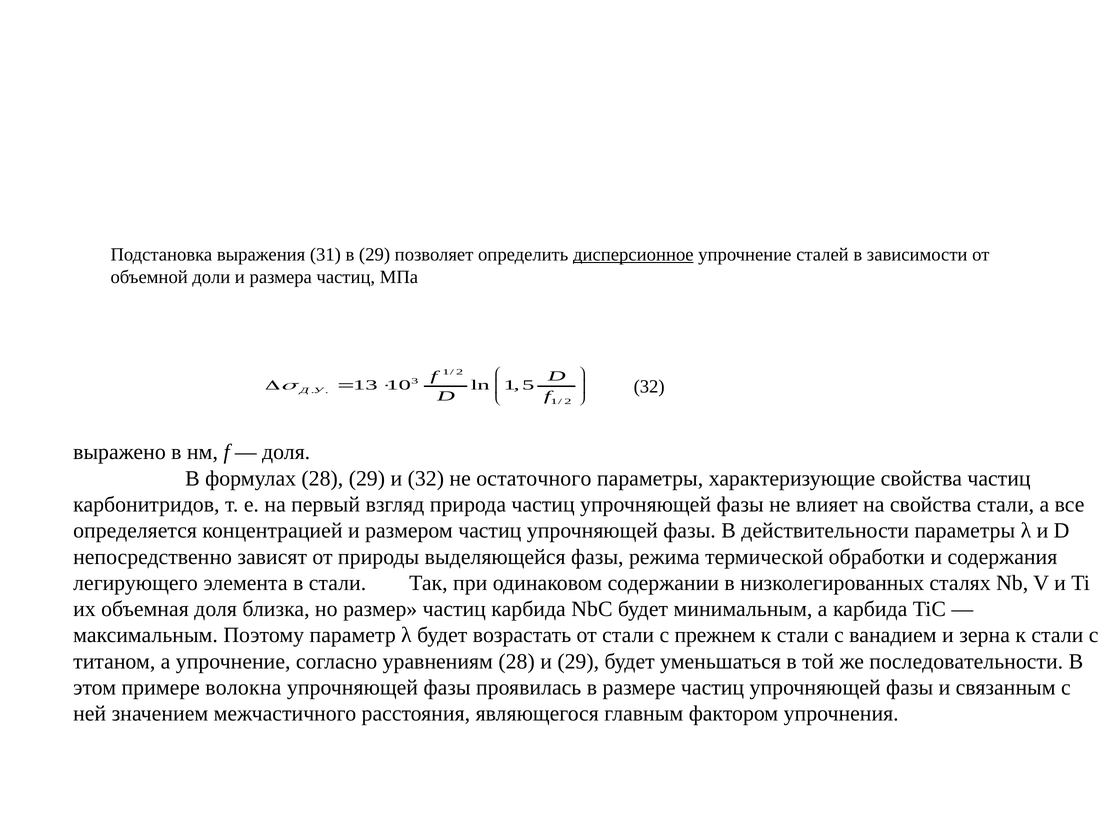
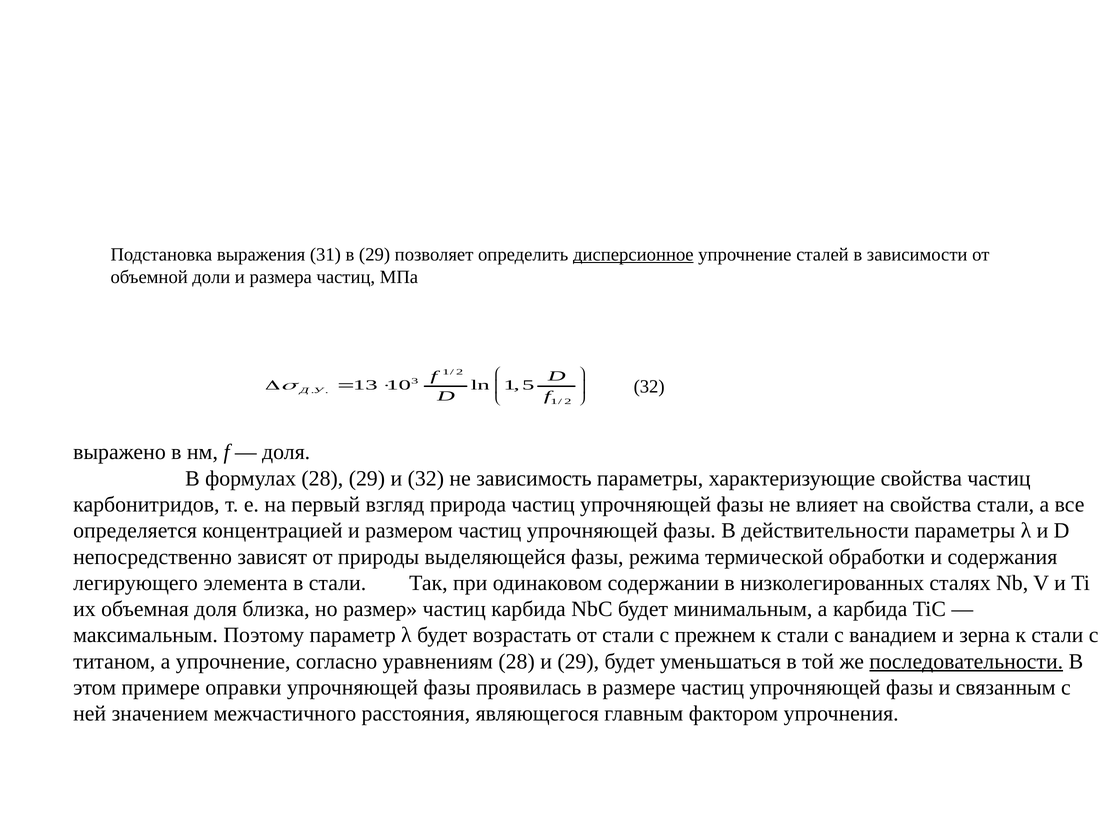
остаточного: остаточного -> зависимость (534, 478)
последовательности underline: none -> present (966, 661)
волокна: волокна -> оправки (243, 688)
